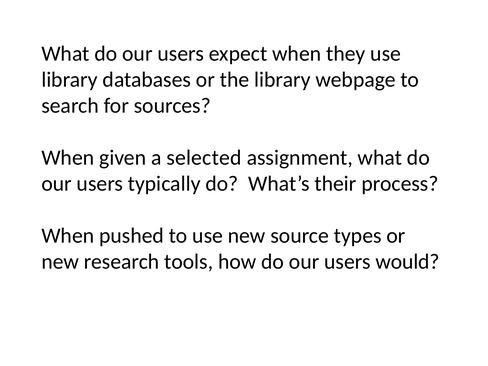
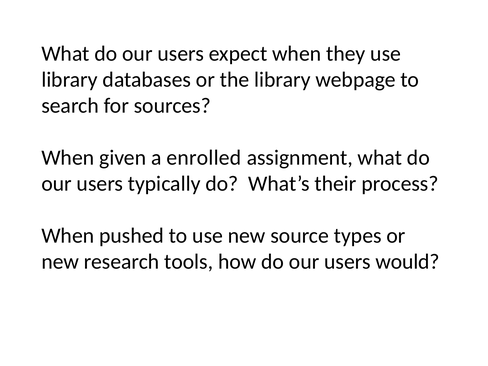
selected: selected -> enrolled (204, 158)
